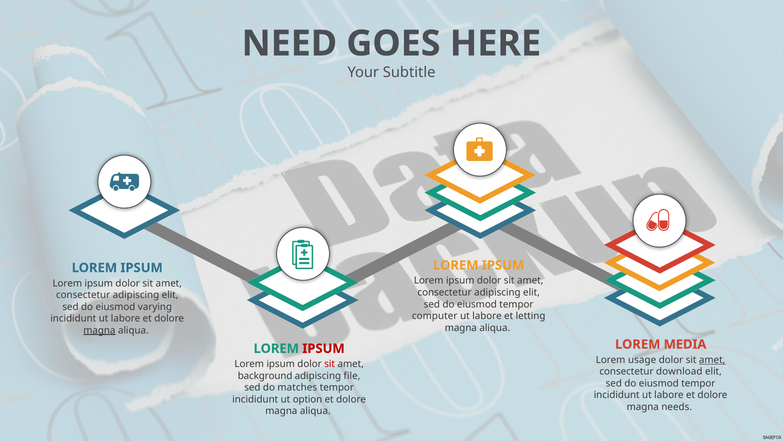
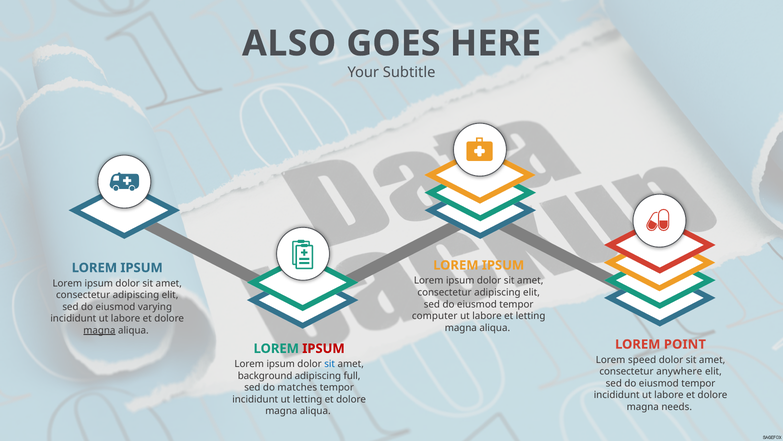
NEED: NEED -> ALSO (289, 43)
MEDIA: MEDIA -> POINT (685, 344)
usage: usage -> speed (642, 359)
amet underline: present -> none (712, 359)
sit colour: red -> blue (330, 364)
download: download -> anywhere (679, 371)
file: file -> full (352, 375)
ut option: option -> letting (307, 399)
